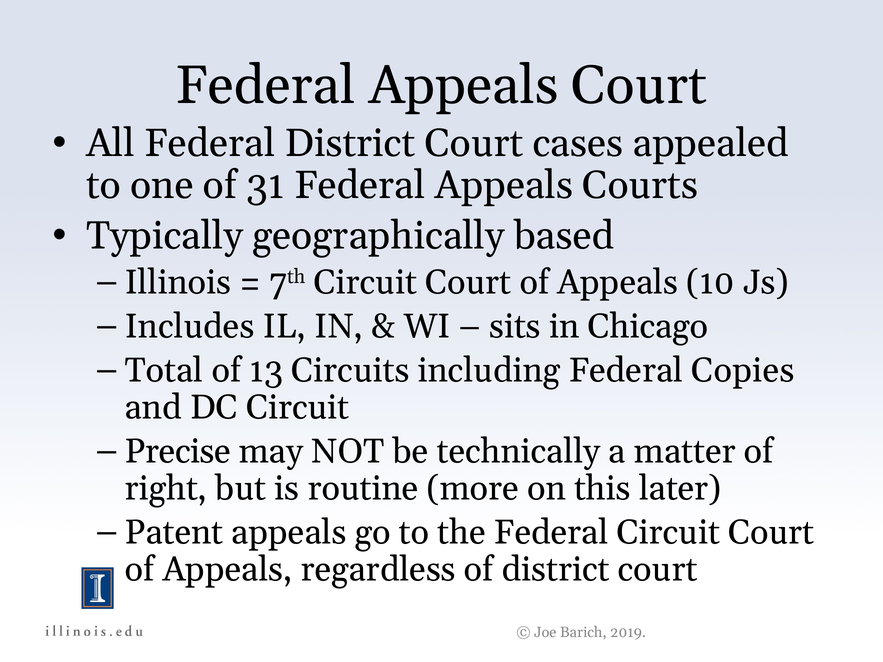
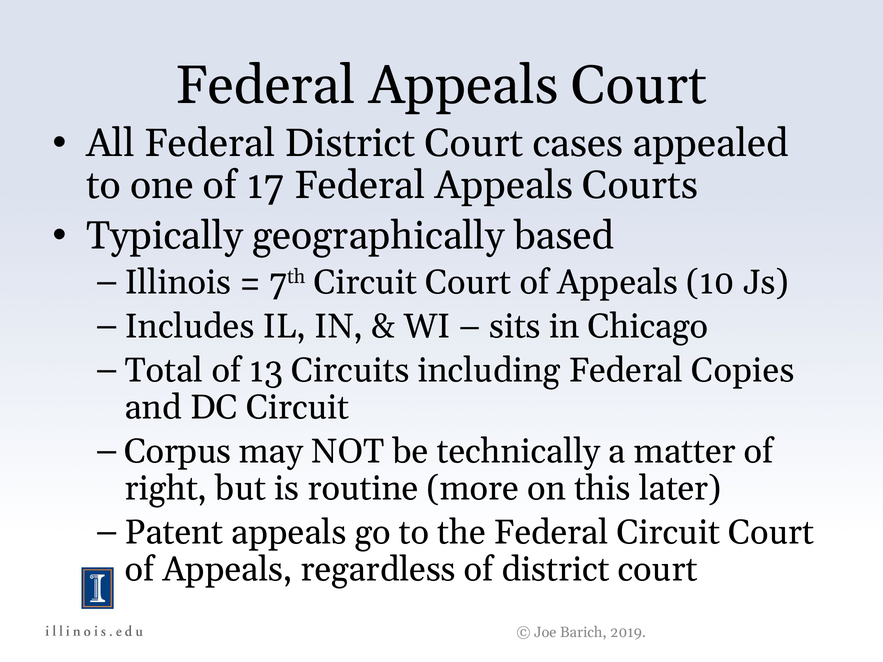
31: 31 -> 17 (265, 186)
Precise: Precise -> Corpus (178, 452)
